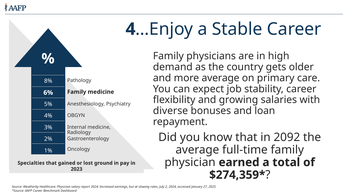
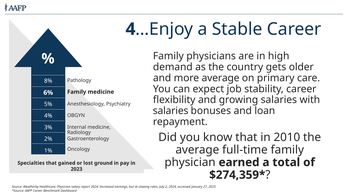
diverse: diverse -> salaries (171, 111)
2092: 2092 -> 2010 (287, 137)
